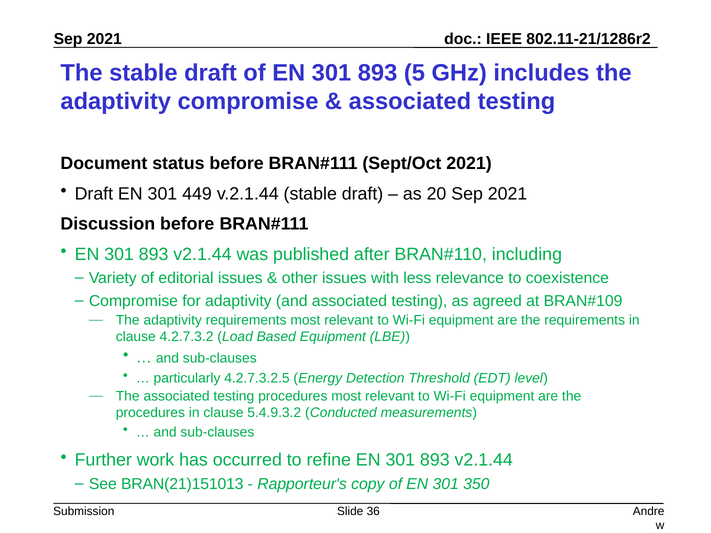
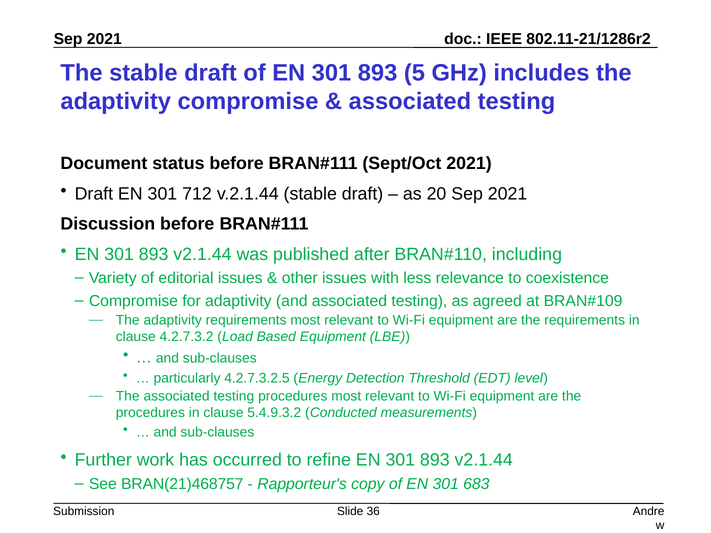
449: 449 -> 712 (197, 194)
BRAN(21)151013: BRAN(21)151013 -> BRAN(21)468757 (182, 484)
350: 350 -> 683 (476, 484)
